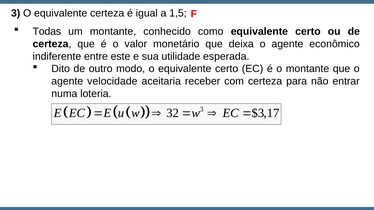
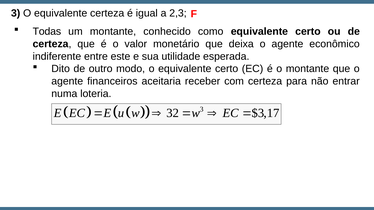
1,5: 1,5 -> 2,3 (178, 13)
velocidade: velocidade -> financeiros (112, 81)
